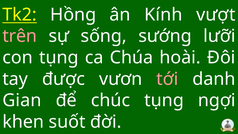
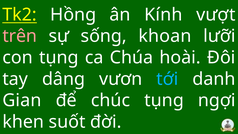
sướng: sướng -> khoan (165, 36)
được: được -> dâng (64, 79)
tới colour: pink -> light blue (167, 79)
